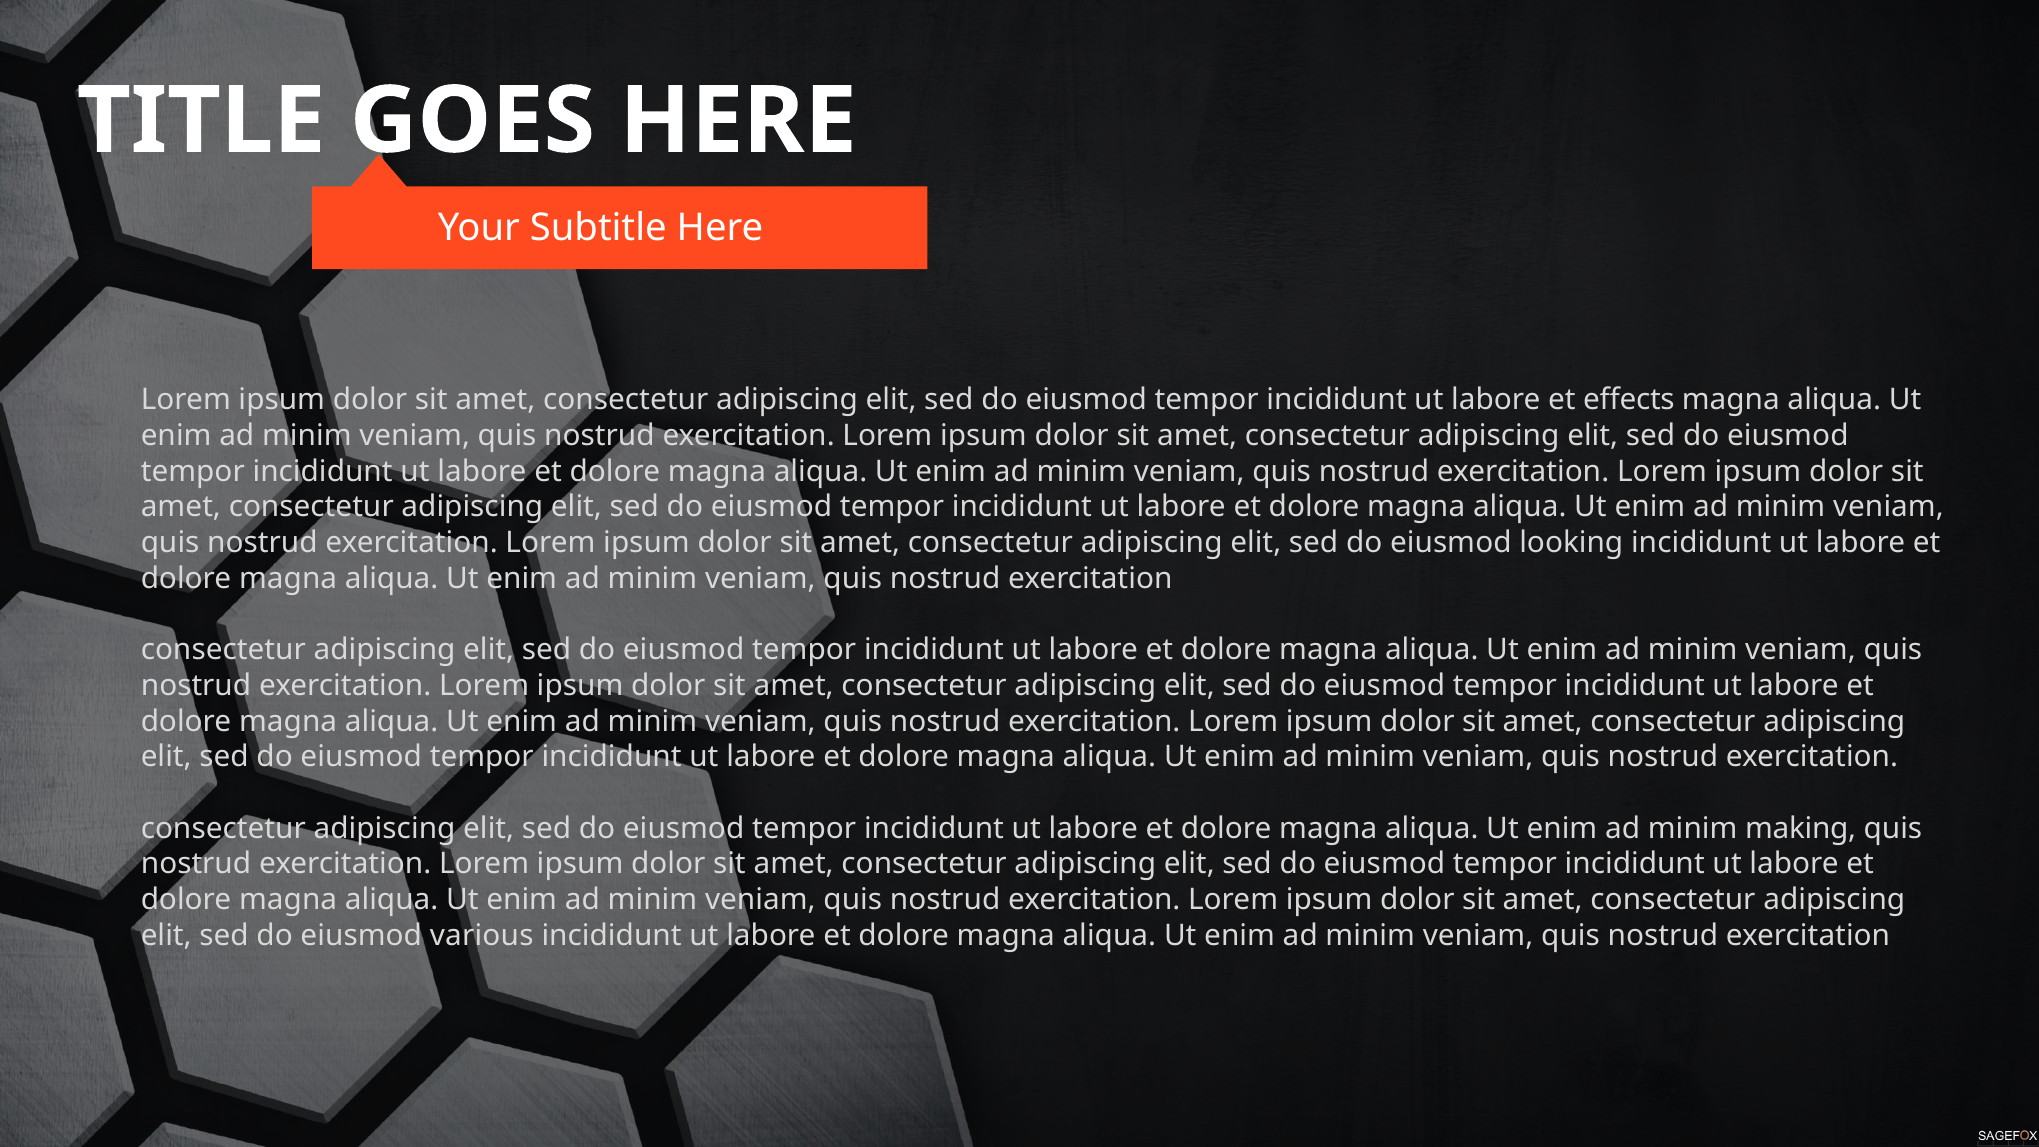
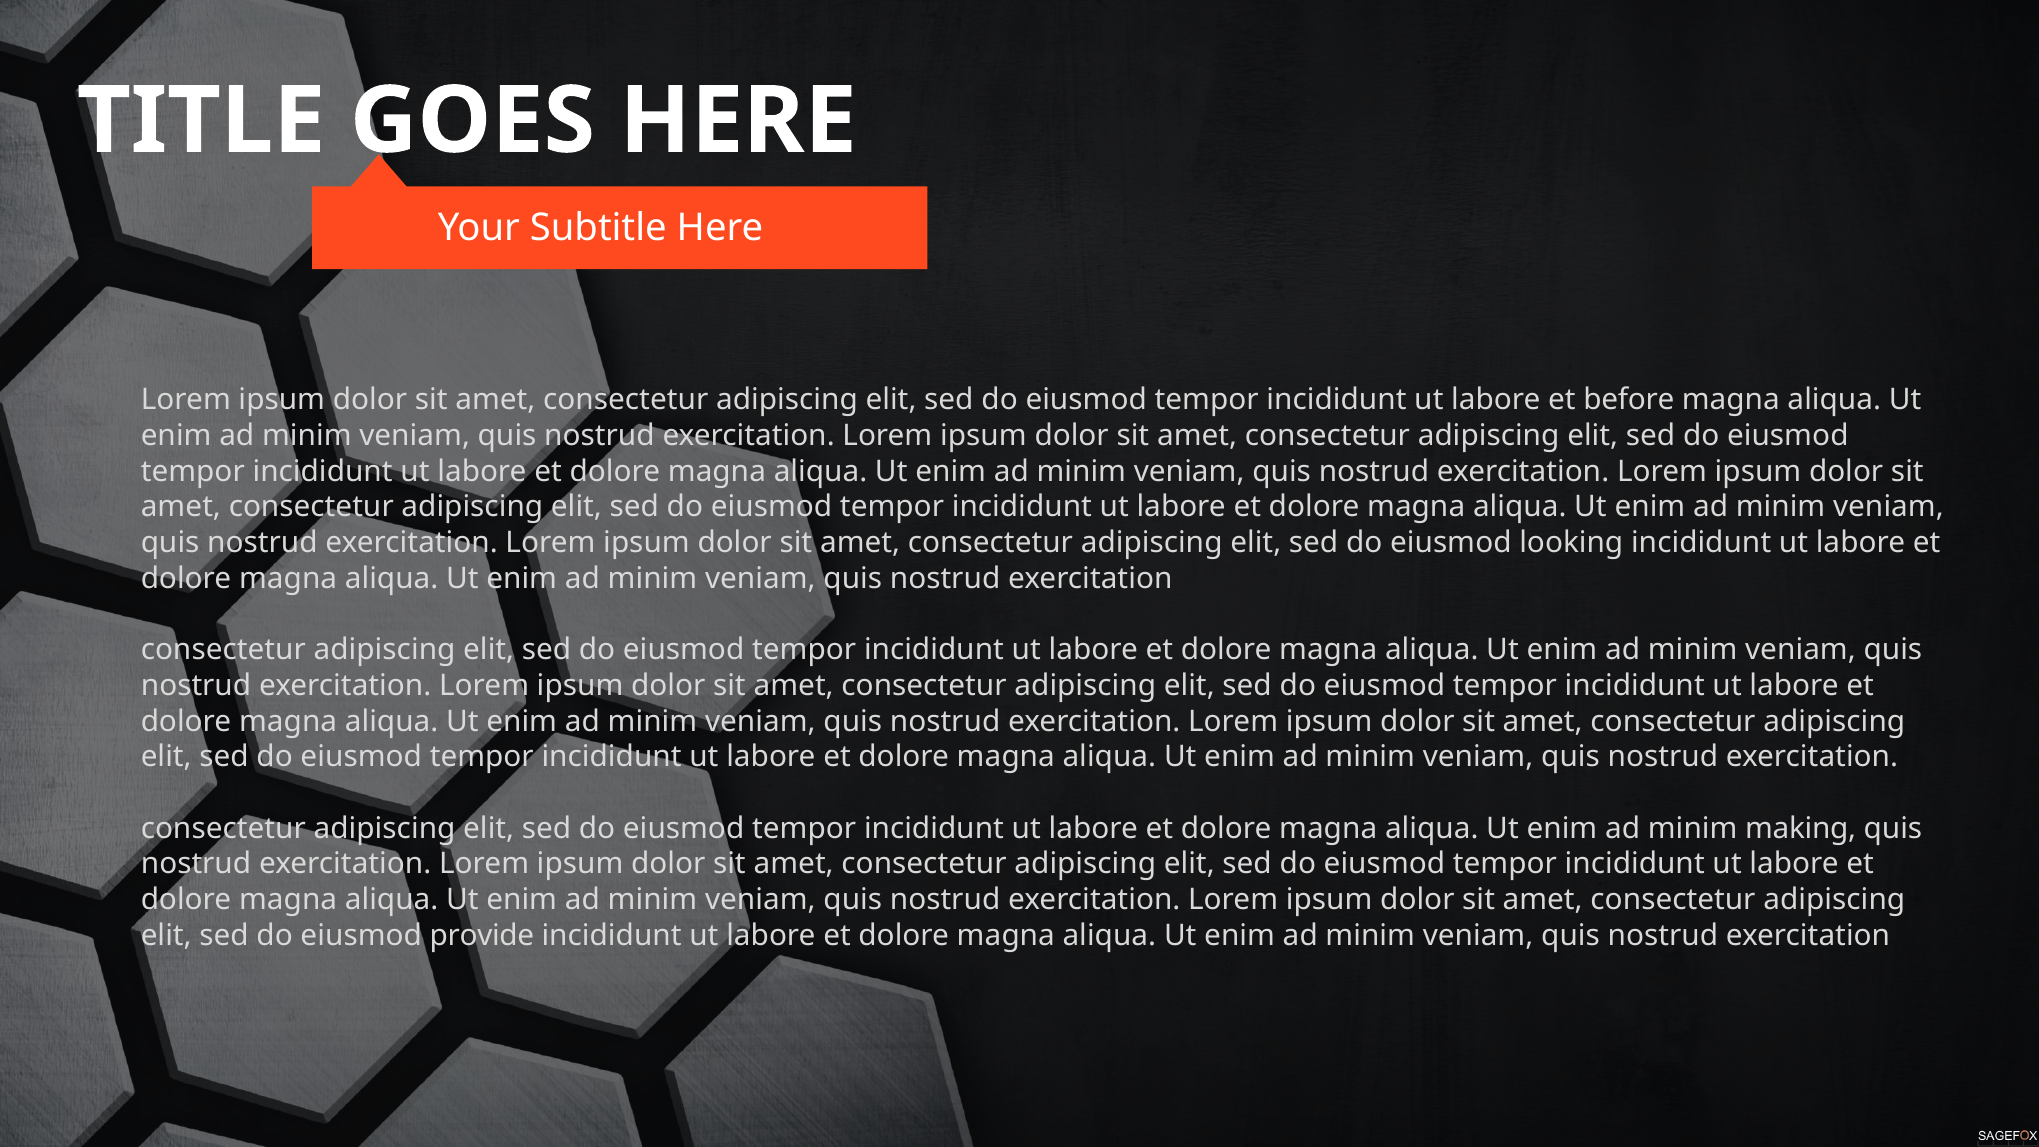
effects: effects -> before (1629, 400)
various: various -> provide (482, 935)
